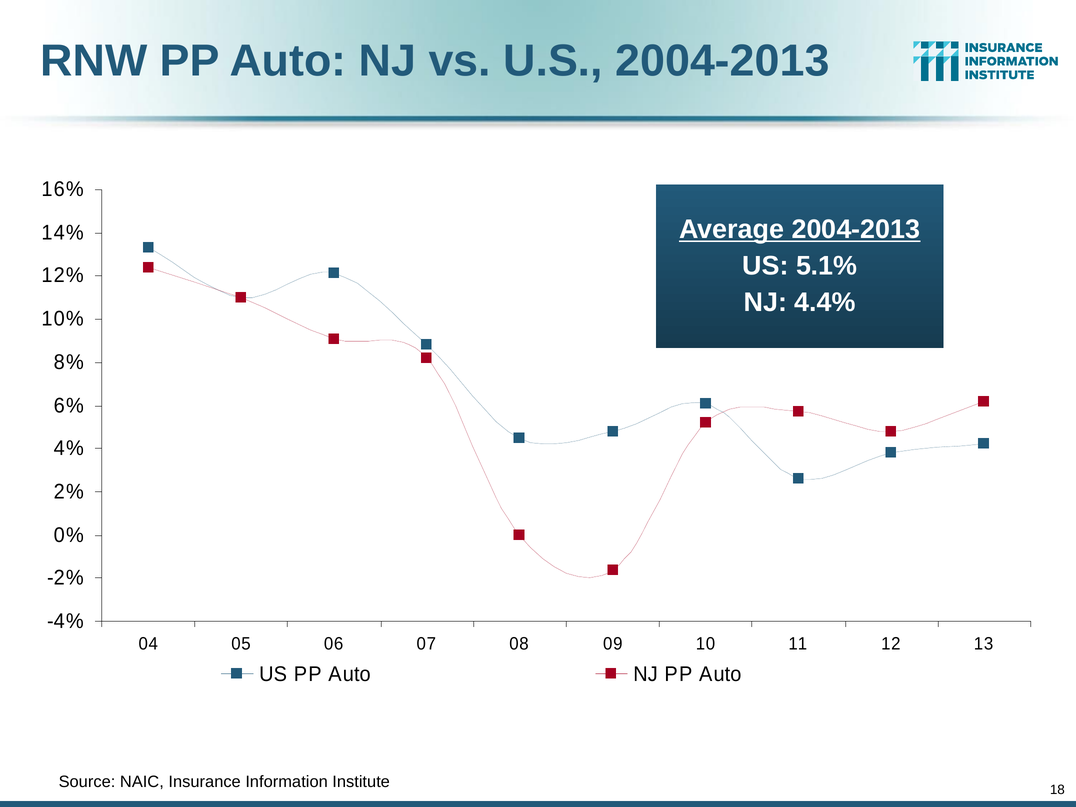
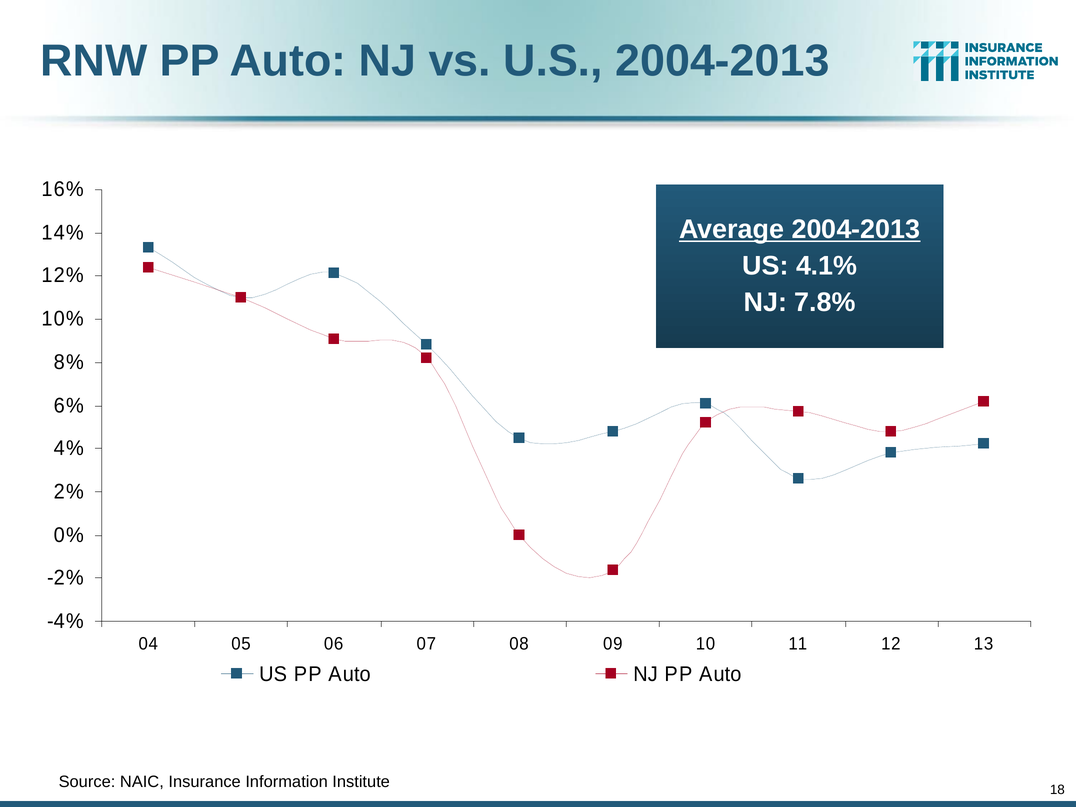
5.1%: 5.1% -> 4.1% (827, 266)
4.4%: 4.4% -> 7.8% (825, 302)
